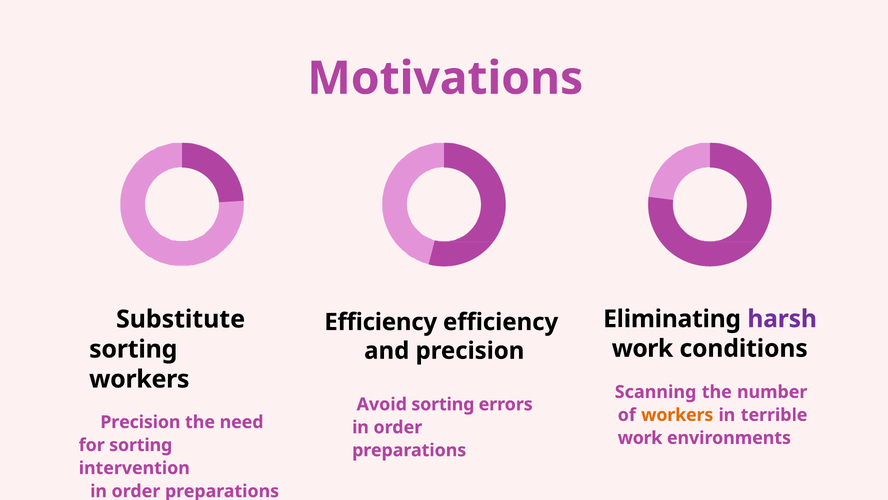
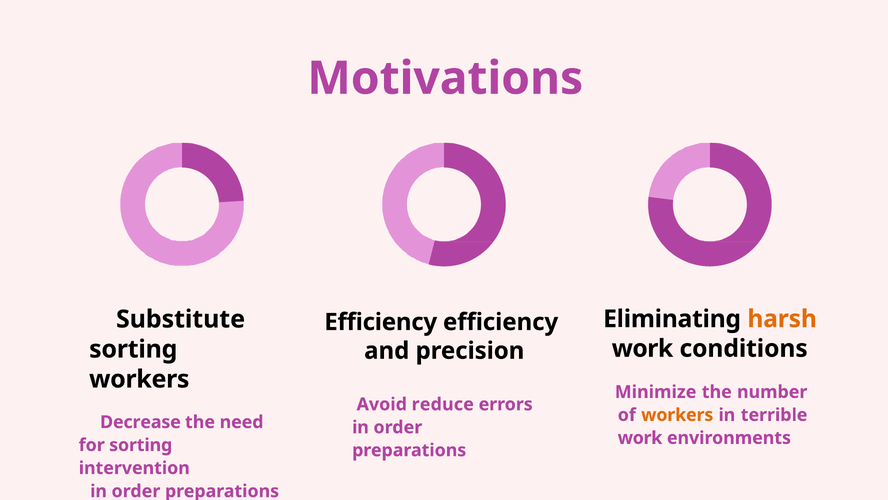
harsh colour: purple -> orange (782, 319)
Scanning: Scanning -> Minimize (656, 392)
Avoid sorting: sorting -> reduce (443, 404)
Precision: Precision -> Decrease (140, 422)
